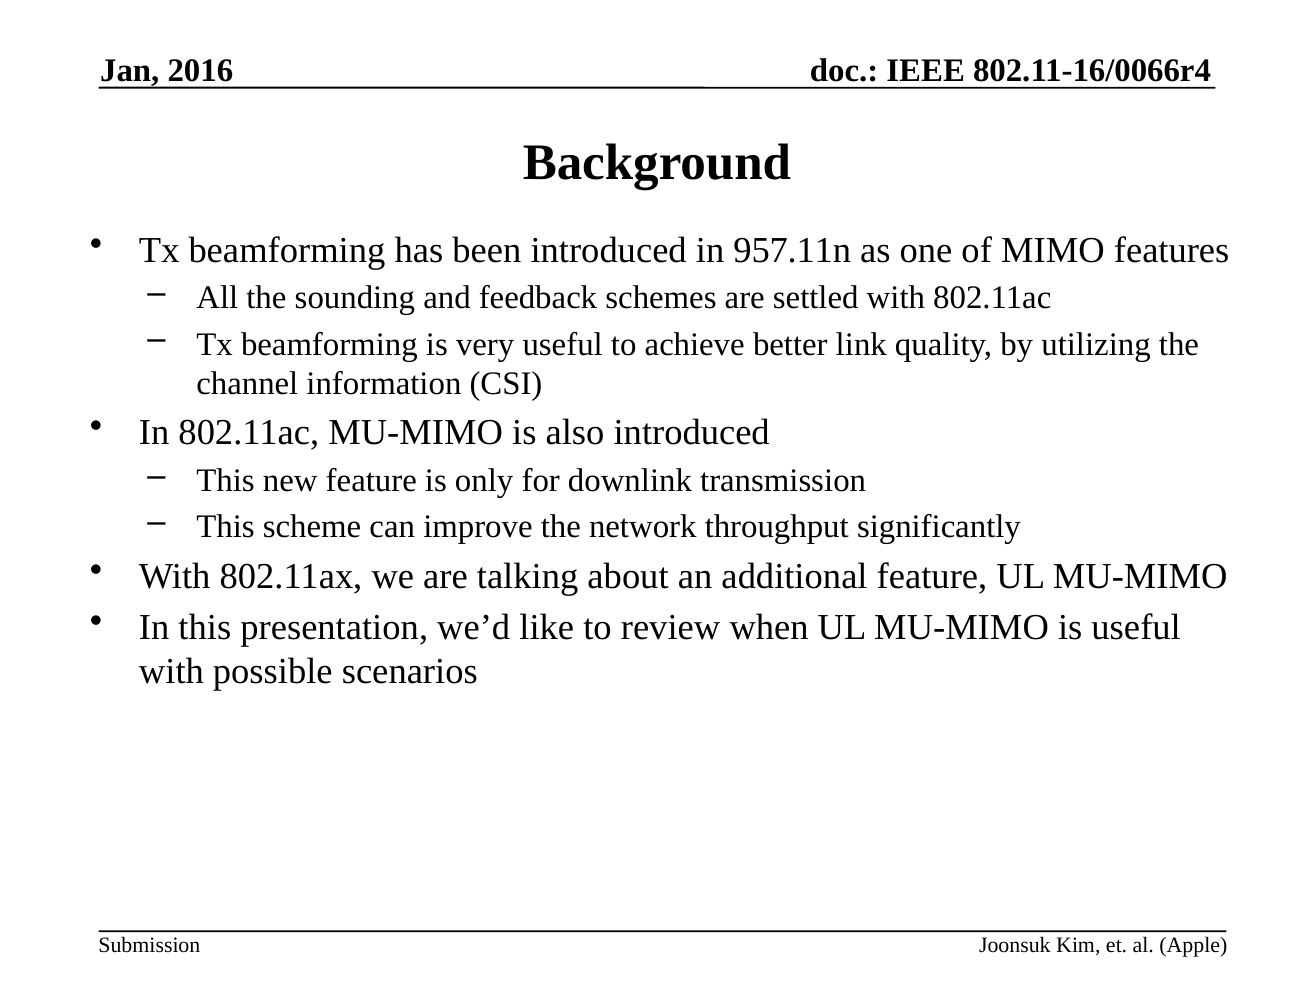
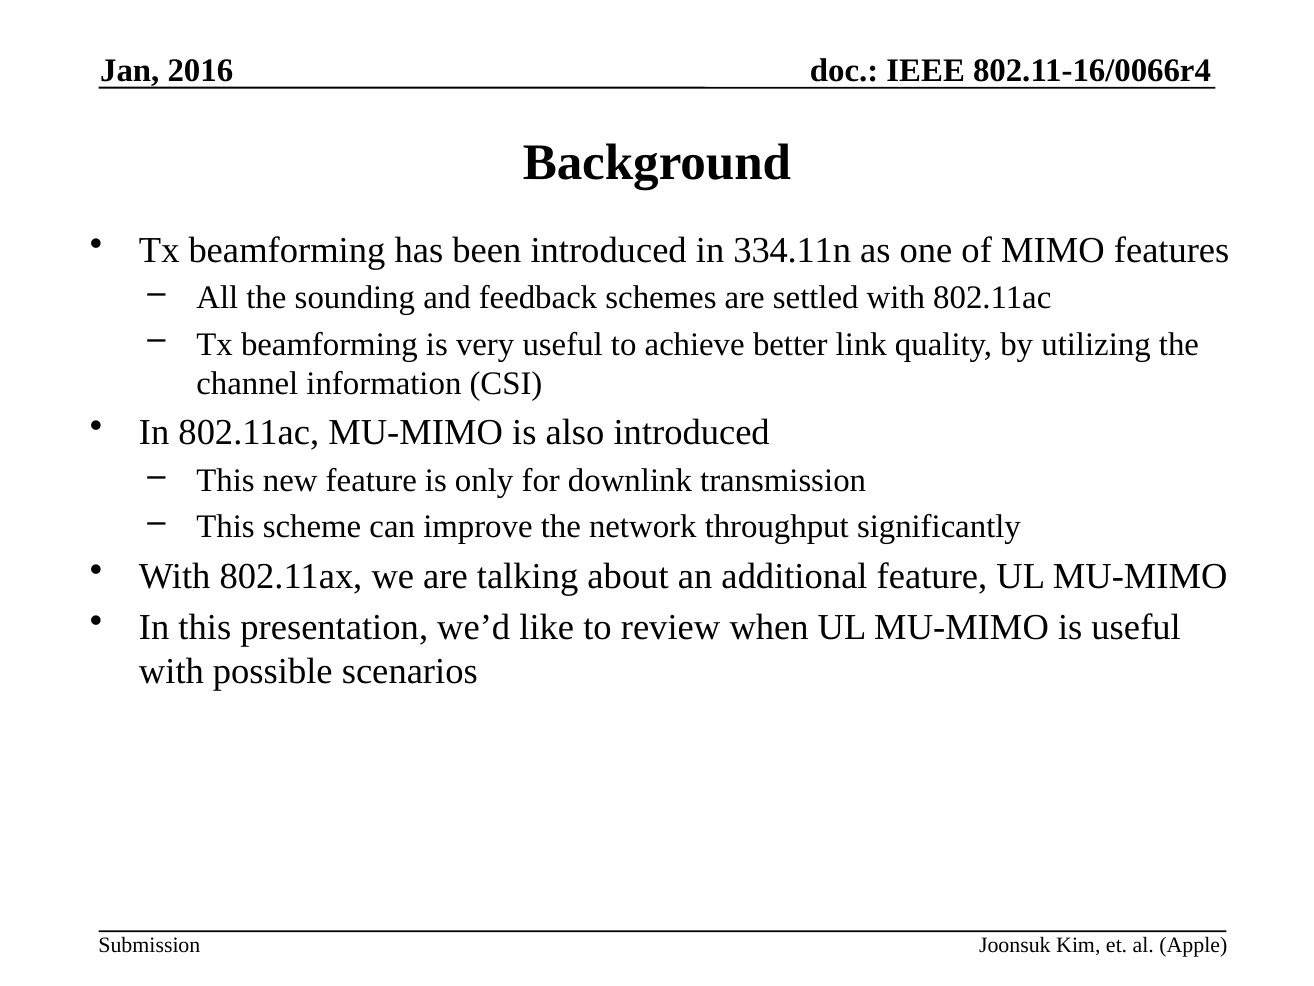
957.11n: 957.11n -> 334.11n (792, 250)
